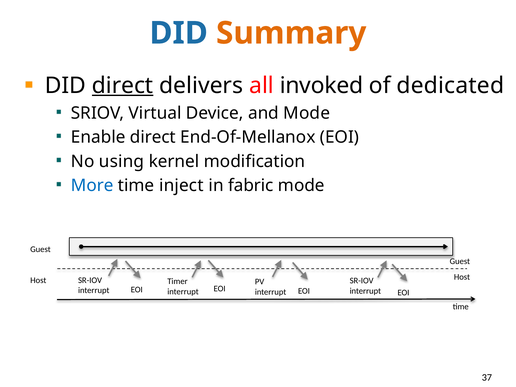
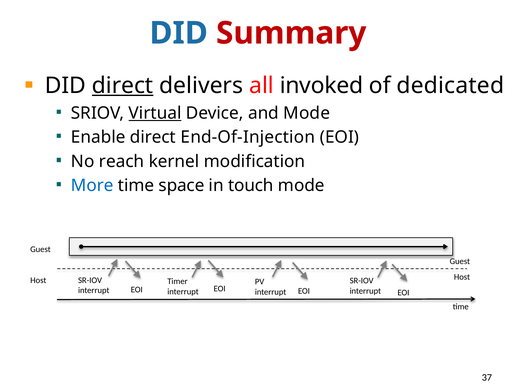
Summary colour: orange -> red (291, 33)
Virtual underline: none -> present (155, 113)
End-Of-Mellanox: End-Of-Mellanox -> End-Of-Injection (248, 137)
using: using -> reach (122, 161)
inject: inject -> space (182, 186)
fabric: fabric -> touch (251, 186)
